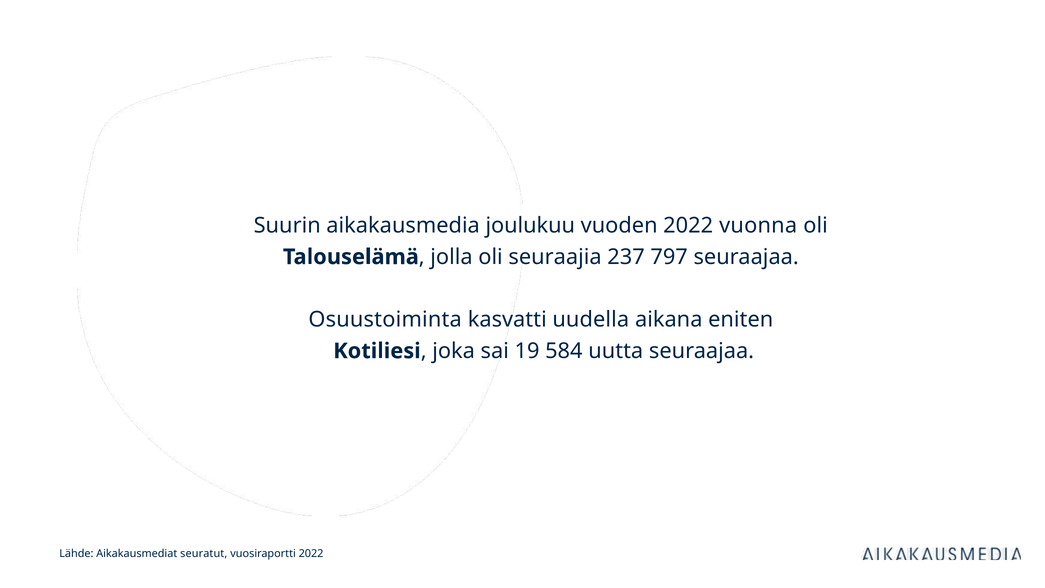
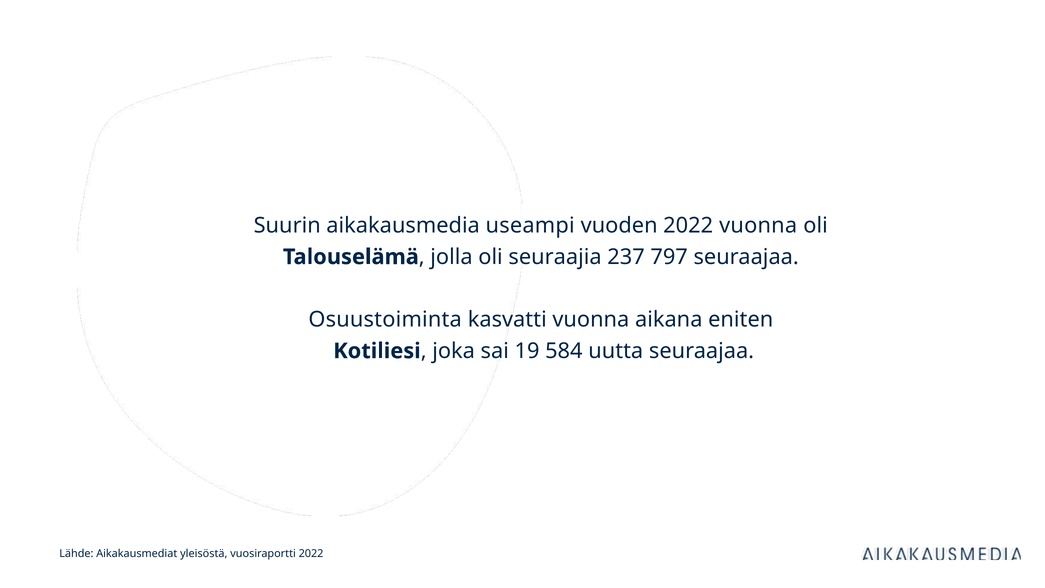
joulukuu: joulukuu -> useampi (530, 226)
kasvatti uudella: uudella -> vuonna (591, 320)
seuratut: seuratut -> yleisöstä (204, 554)
